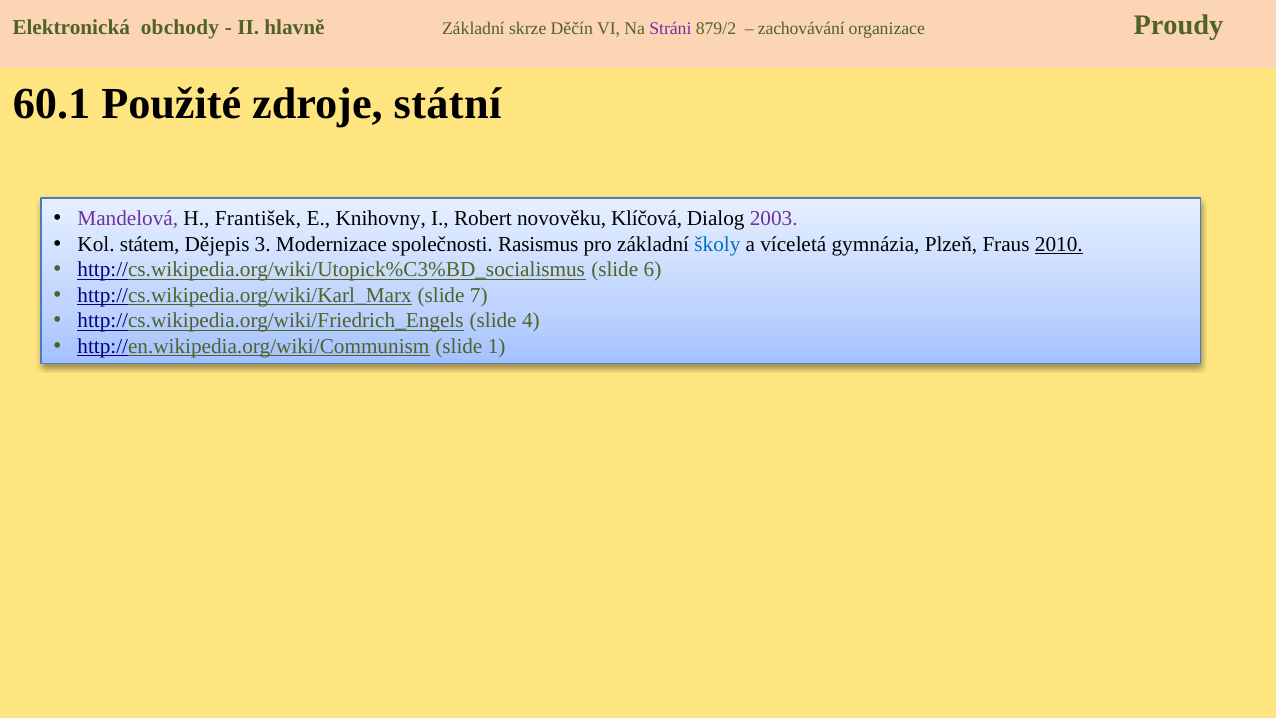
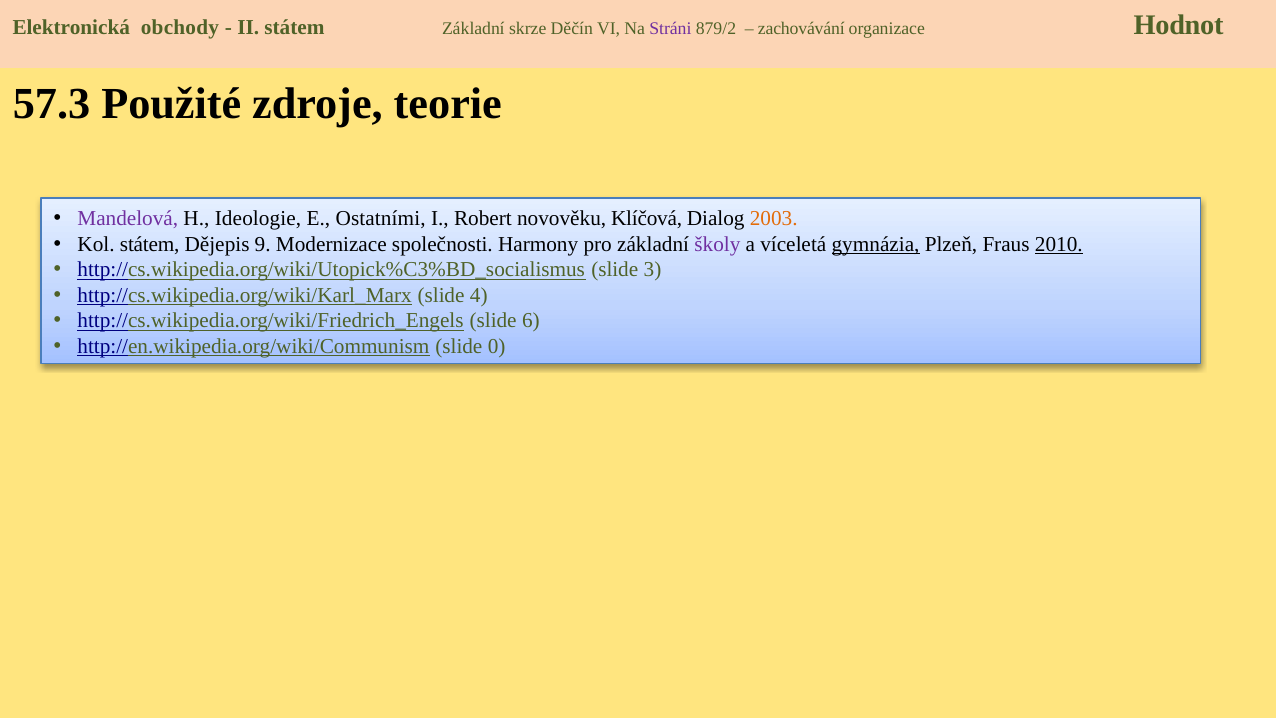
II hlavně: hlavně -> státem (294, 28)
Proudy: Proudy -> Hodnot (1179, 25)
60.1: 60.1 -> 57.3 (52, 104)
státní: státní -> teorie (448, 104)
František: František -> Ideologie (258, 219)
Knihovny: Knihovny -> Ostatními (381, 219)
2003 colour: purple -> orange (774, 219)
3: 3 -> 9 (263, 244)
Rasismus: Rasismus -> Harmony (538, 244)
školy colour: blue -> purple (717, 244)
gymnázia underline: none -> present (876, 244)
6: 6 -> 3 (653, 270)
7: 7 -> 4 (479, 295)
4: 4 -> 6 (531, 321)
1: 1 -> 0 (497, 346)
